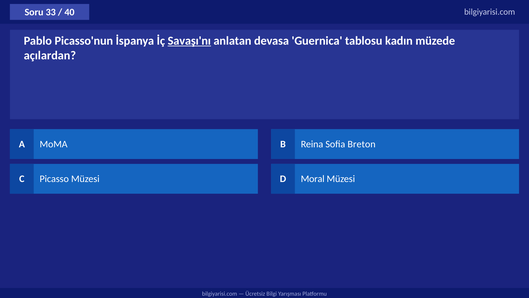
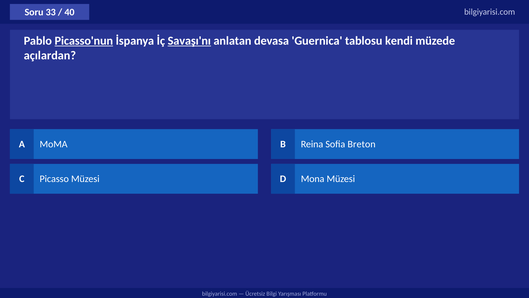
Picasso'nun underline: none -> present (84, 41)
kadın: kadın -> kendi (399, 41)
Moral: Moral -> Mona (313, 179)
